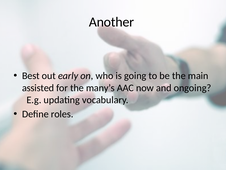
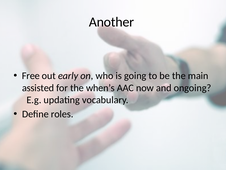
Best: Best -> Free (31, 76)
many’s: many’s -> when’s (100, 88)
